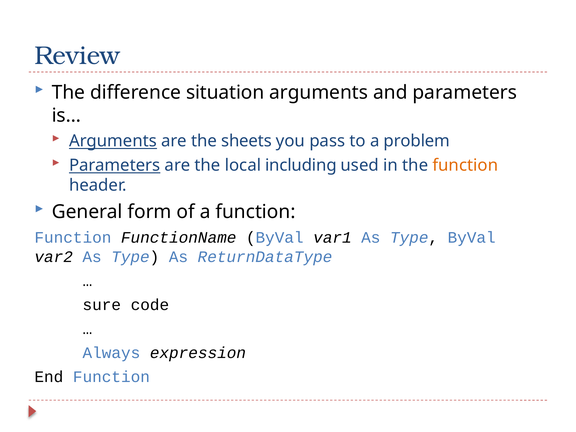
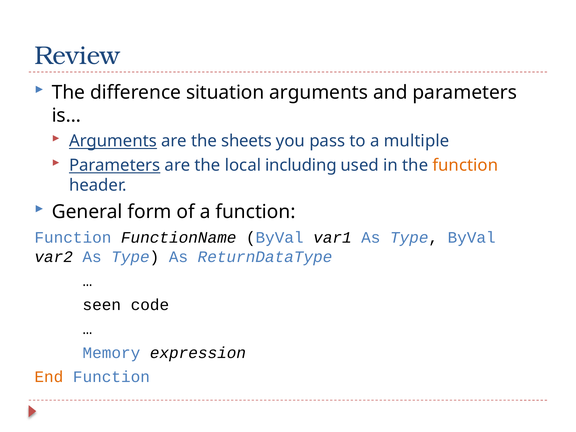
problem: problem -> multiple (417, 141)
sure: sure -> seen (102, 305)
Always: Always -> Memory (111, 353)
End colour: black -> orange (49, 377)
